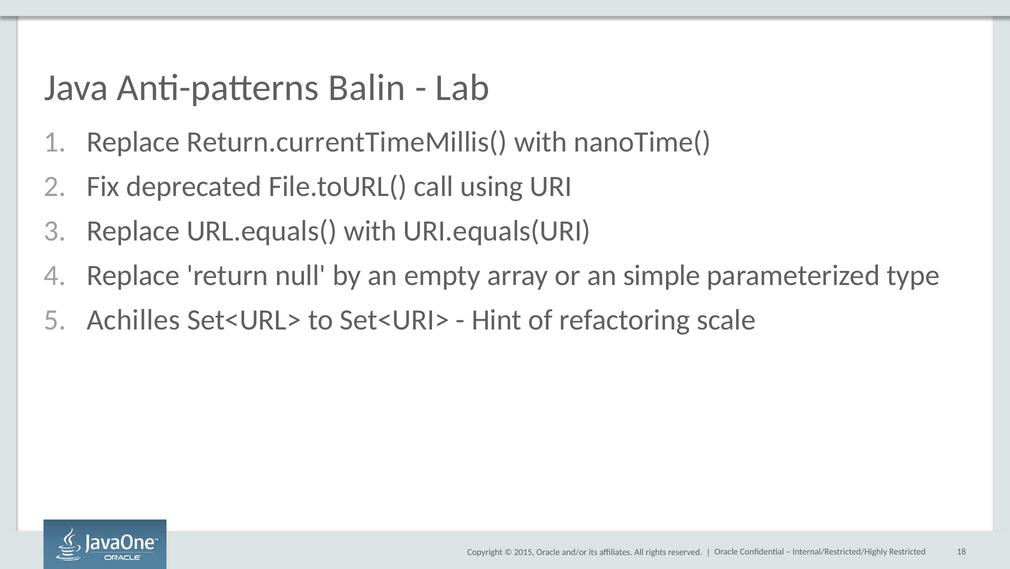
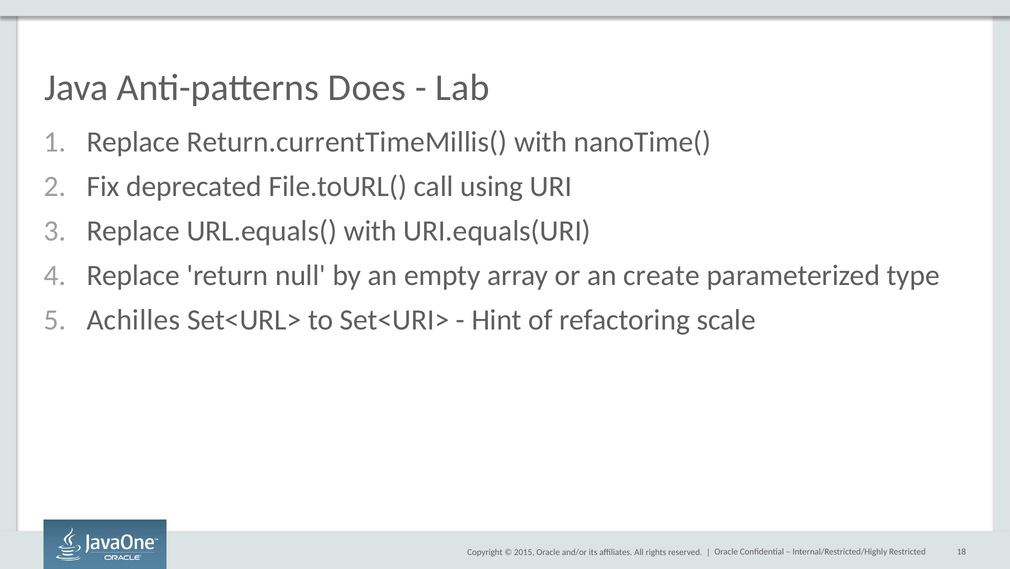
Balin: Balin -> Does (367, 88)
simple: simple -> create (662, 275)
